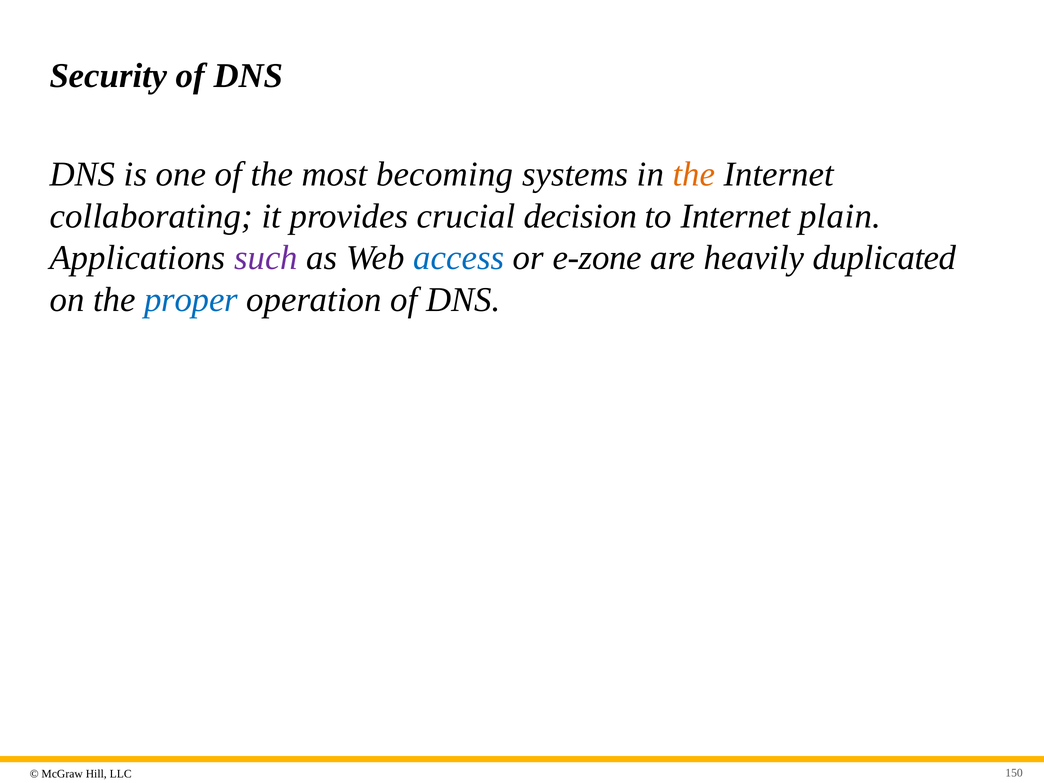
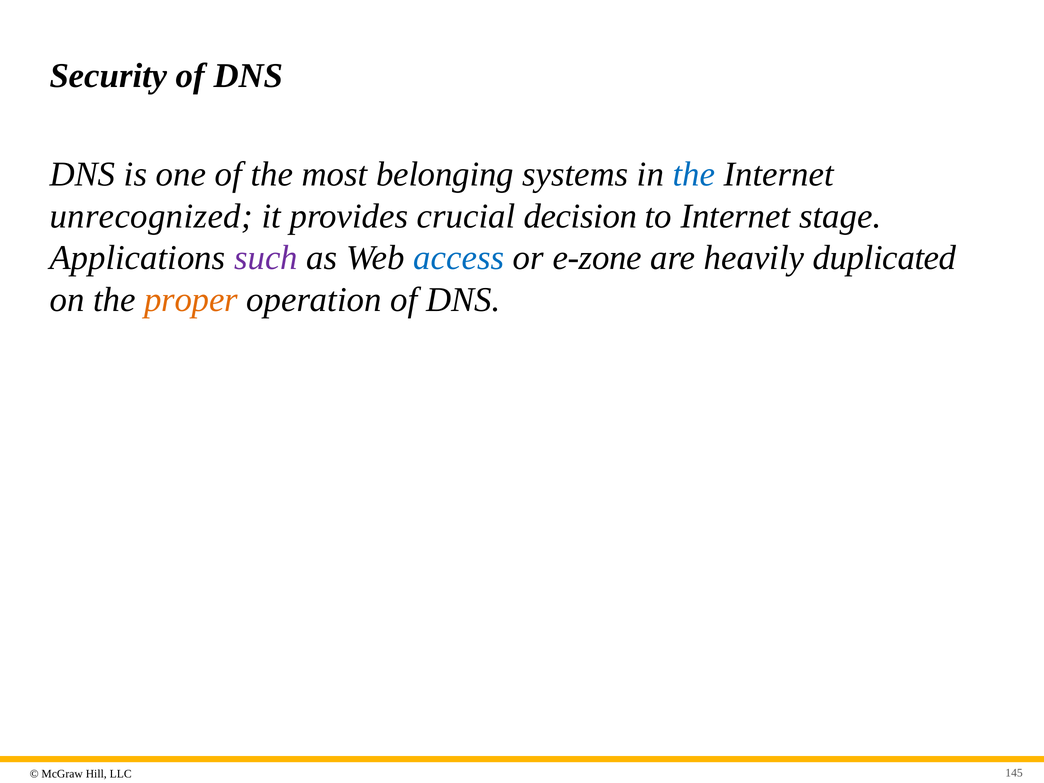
becoming: becoming -> belonging (445, 174)
the colour: orange -> blue (694, 174)
collaborating: collaborating -> unrecognized (151, 216)
plain: plain -> stage (840, 216)
proper colour: blue -> orange (191, 300)
150: 150 -> 145 (1014, 773)
